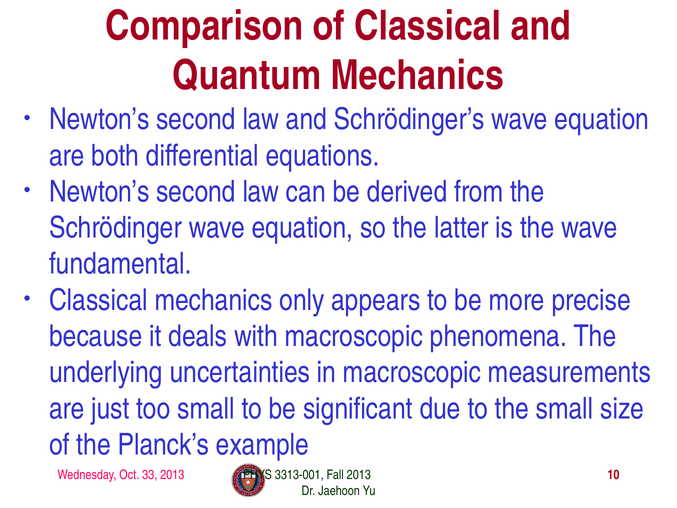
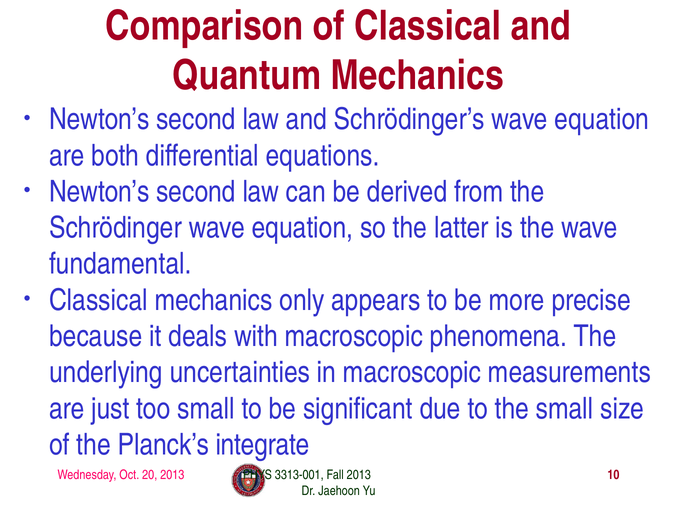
example: example -> integrate (263, 444)
33: 33 -> 20 (150, 475)
